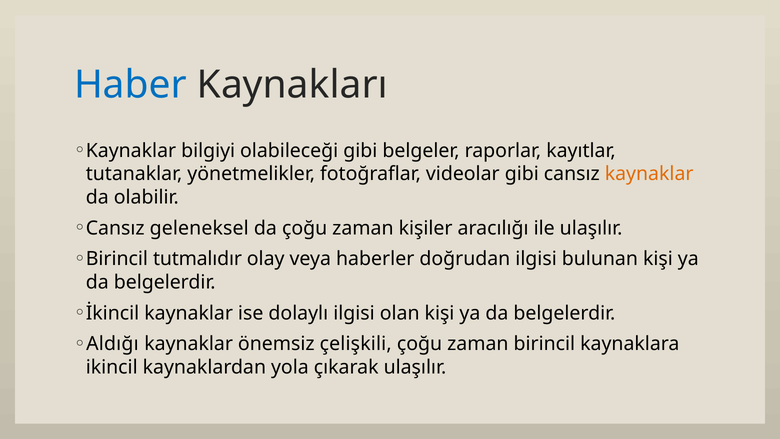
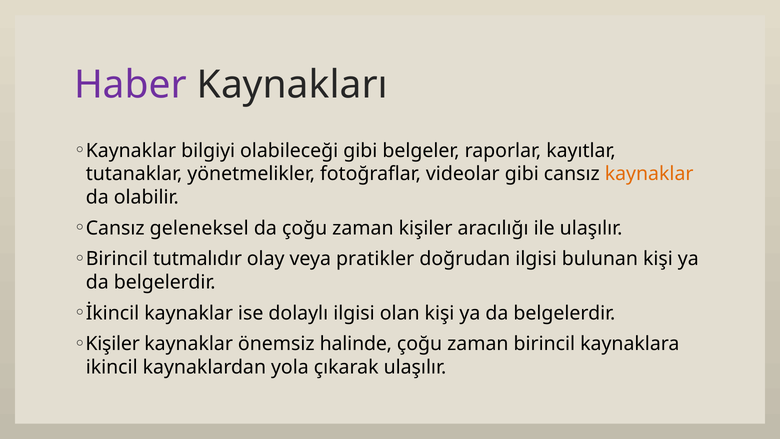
Haber colour: blue -> purple (130, 85)
haberler: haberler -> pratikler (375, 259)
Aldığı: Aldığı -> Kişiler (113, 344)
çelişkili: çelişkili -> halinde (356, 344)
